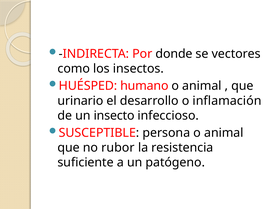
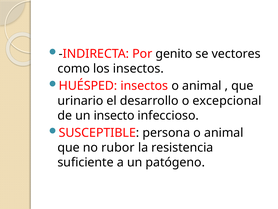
donde: donde -> genito (174, 54)
HUÉSPED humano: humano -> insectos (144, 86)
inflamación: inflamación -> excepcional (227, 100)
